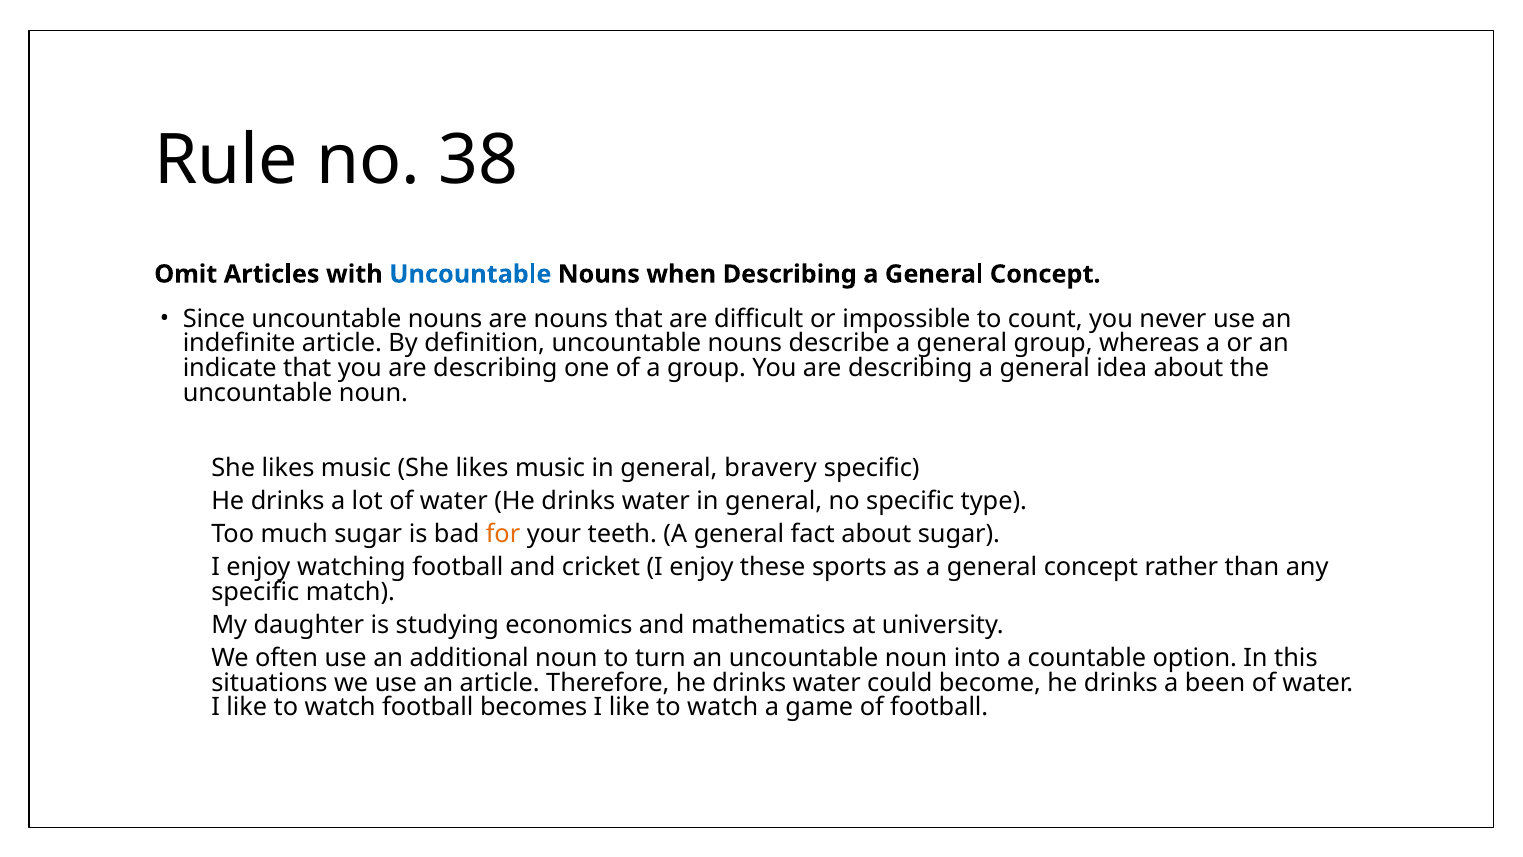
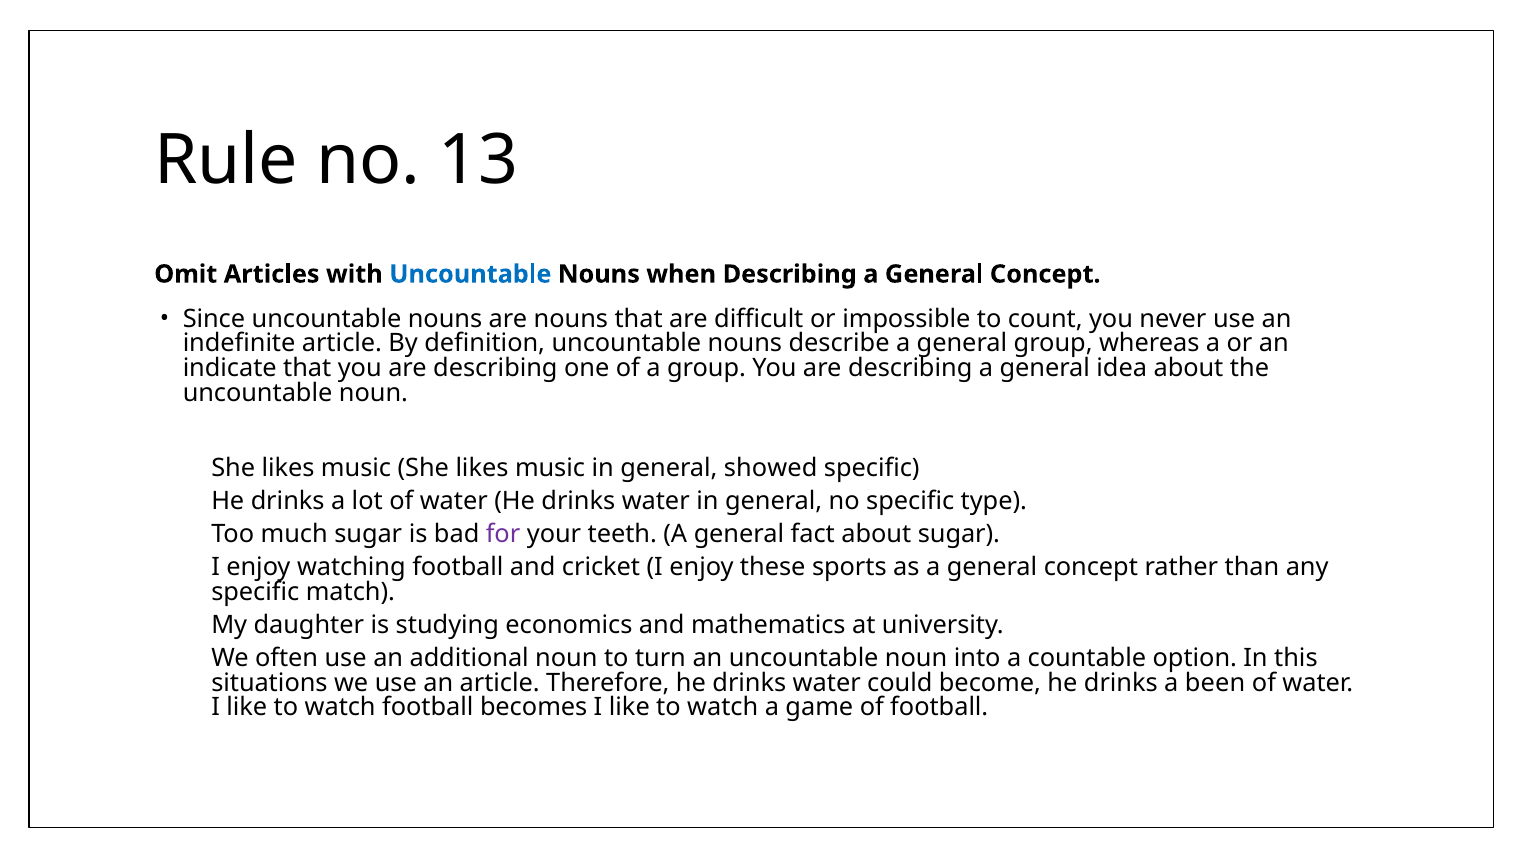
38: 38 -> 13 (478, 160)
bravery: bravery -> showed (771, 467)
for colour: orange -> purple (503, 534)
